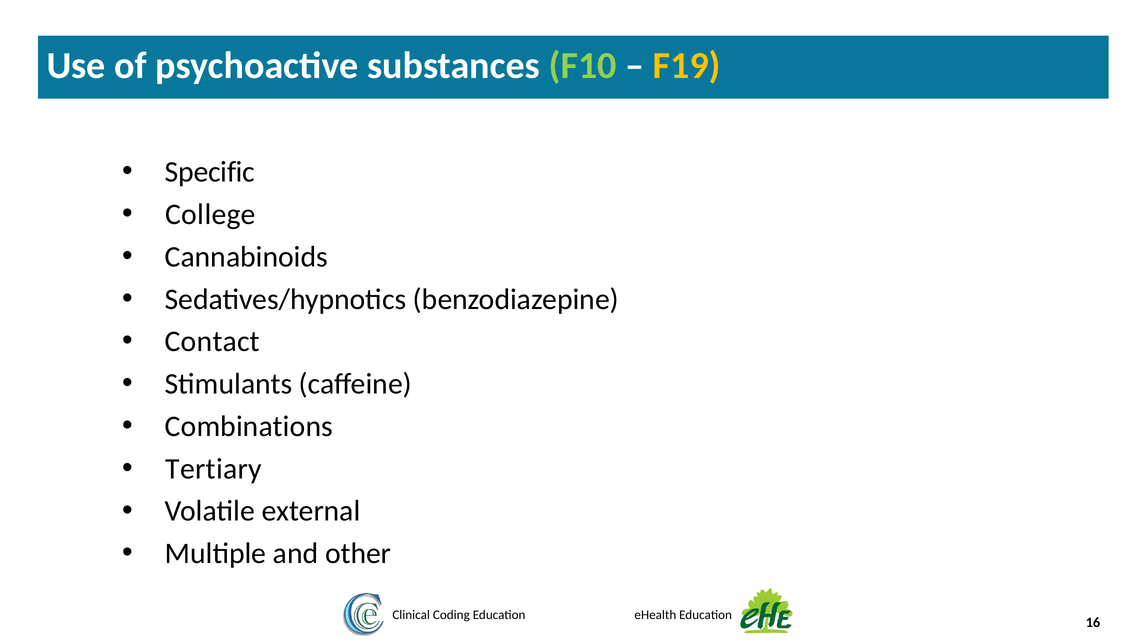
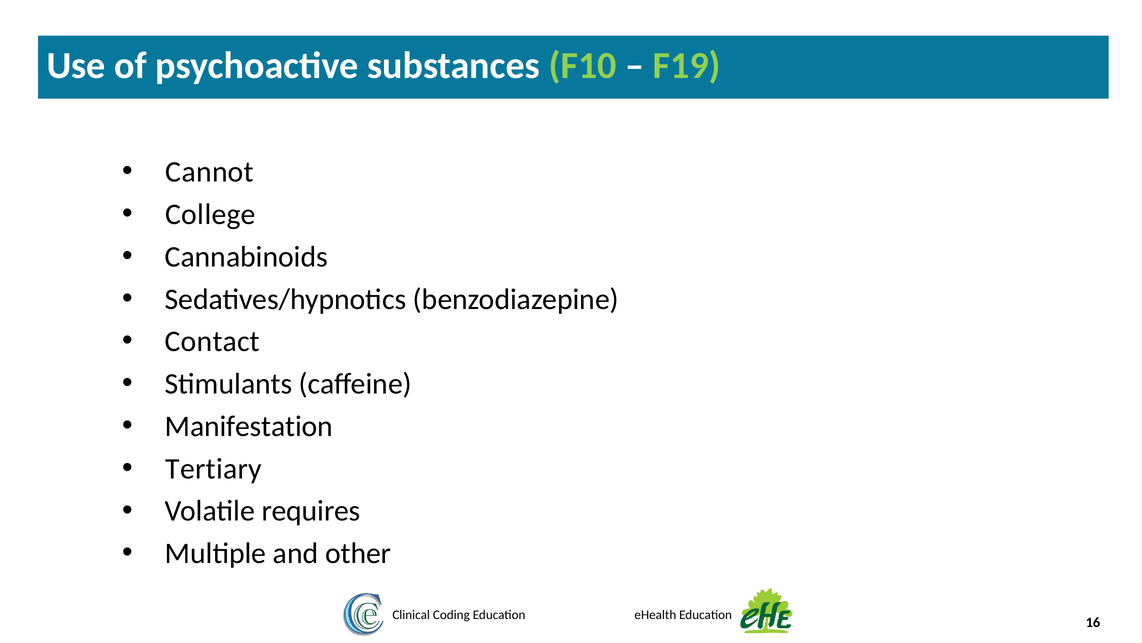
F19 colour: yellow -> light green (687, 65)
Specific: Specific -> Cannot (210, 172)
Combinations: Combinations -> Manifestation (249, 426)
external: external -> requires (311, 511)
